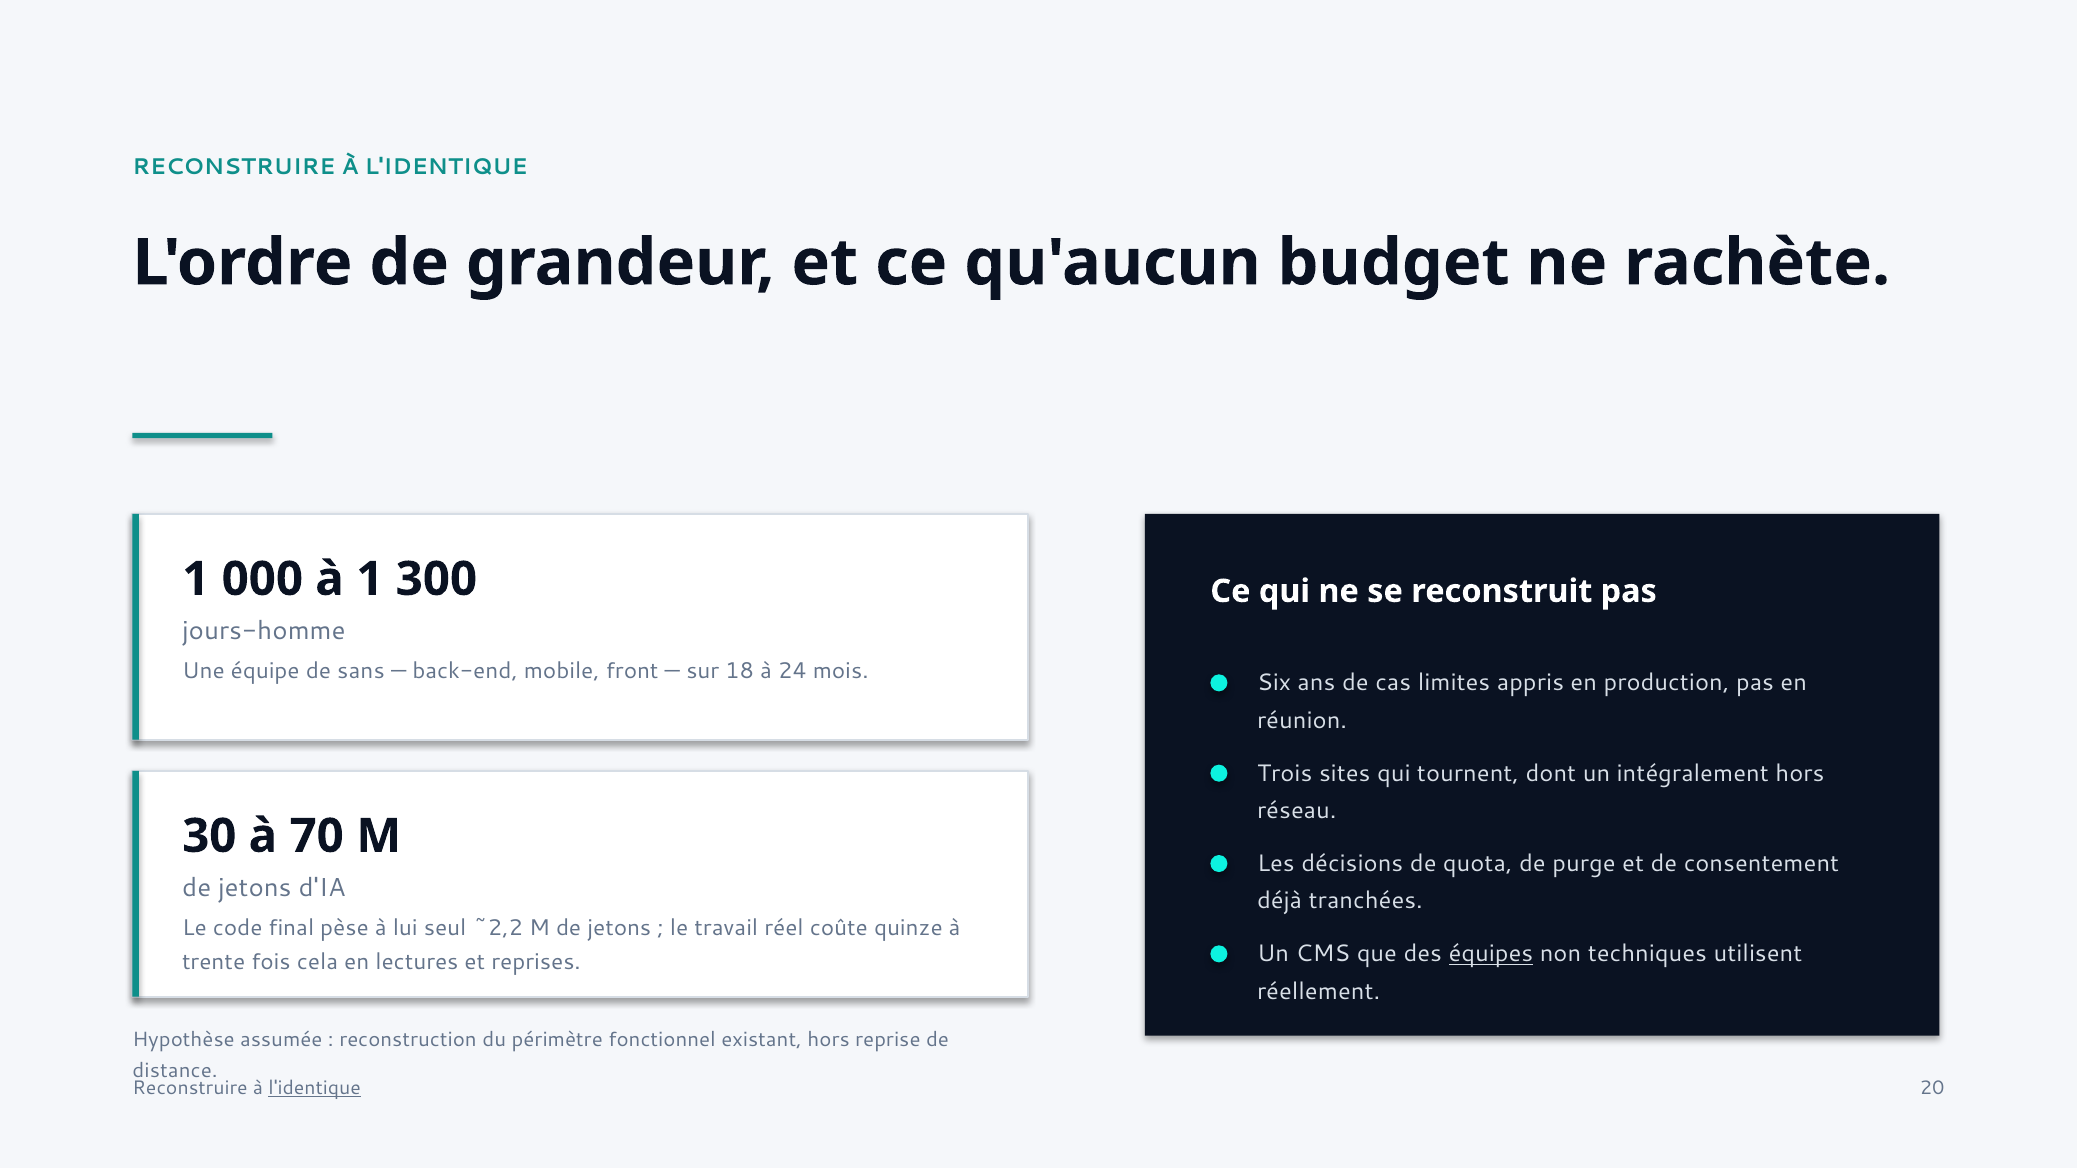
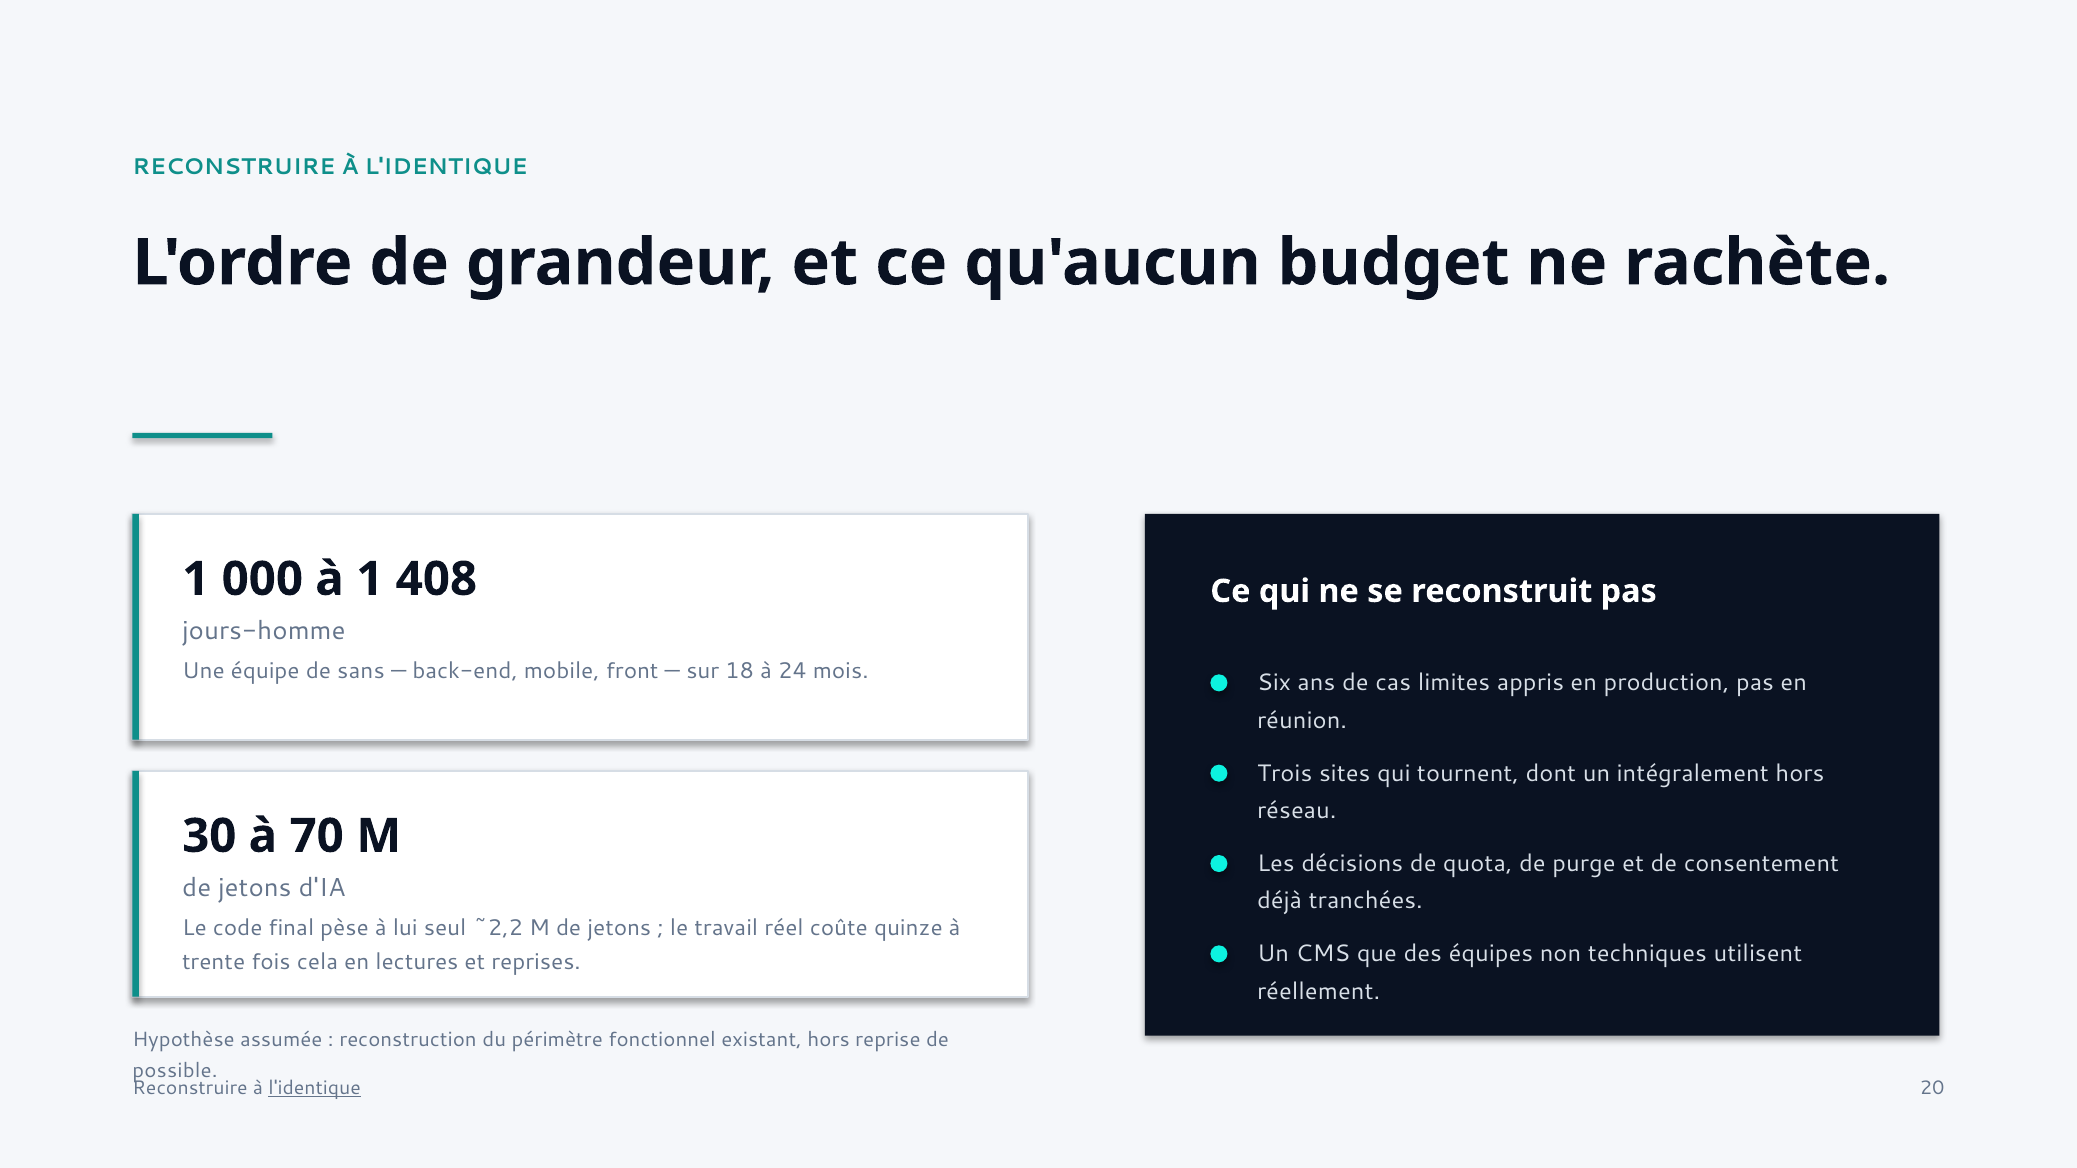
300: 300 -> 408 (436, 579)
équipes underline: present -> none (1491, 954)
distance: distance -> possible (175, 1071)
